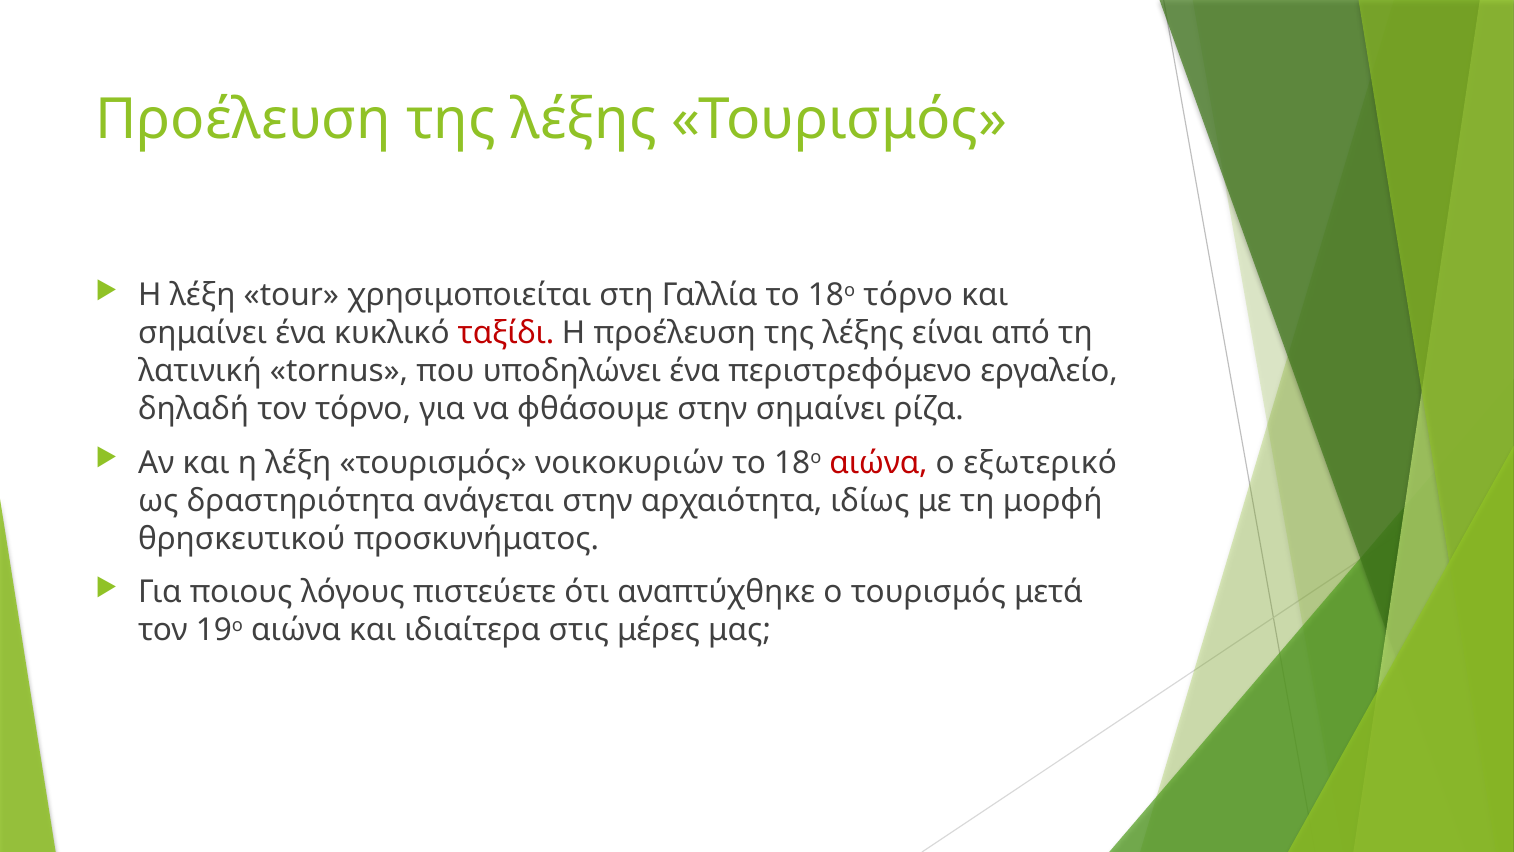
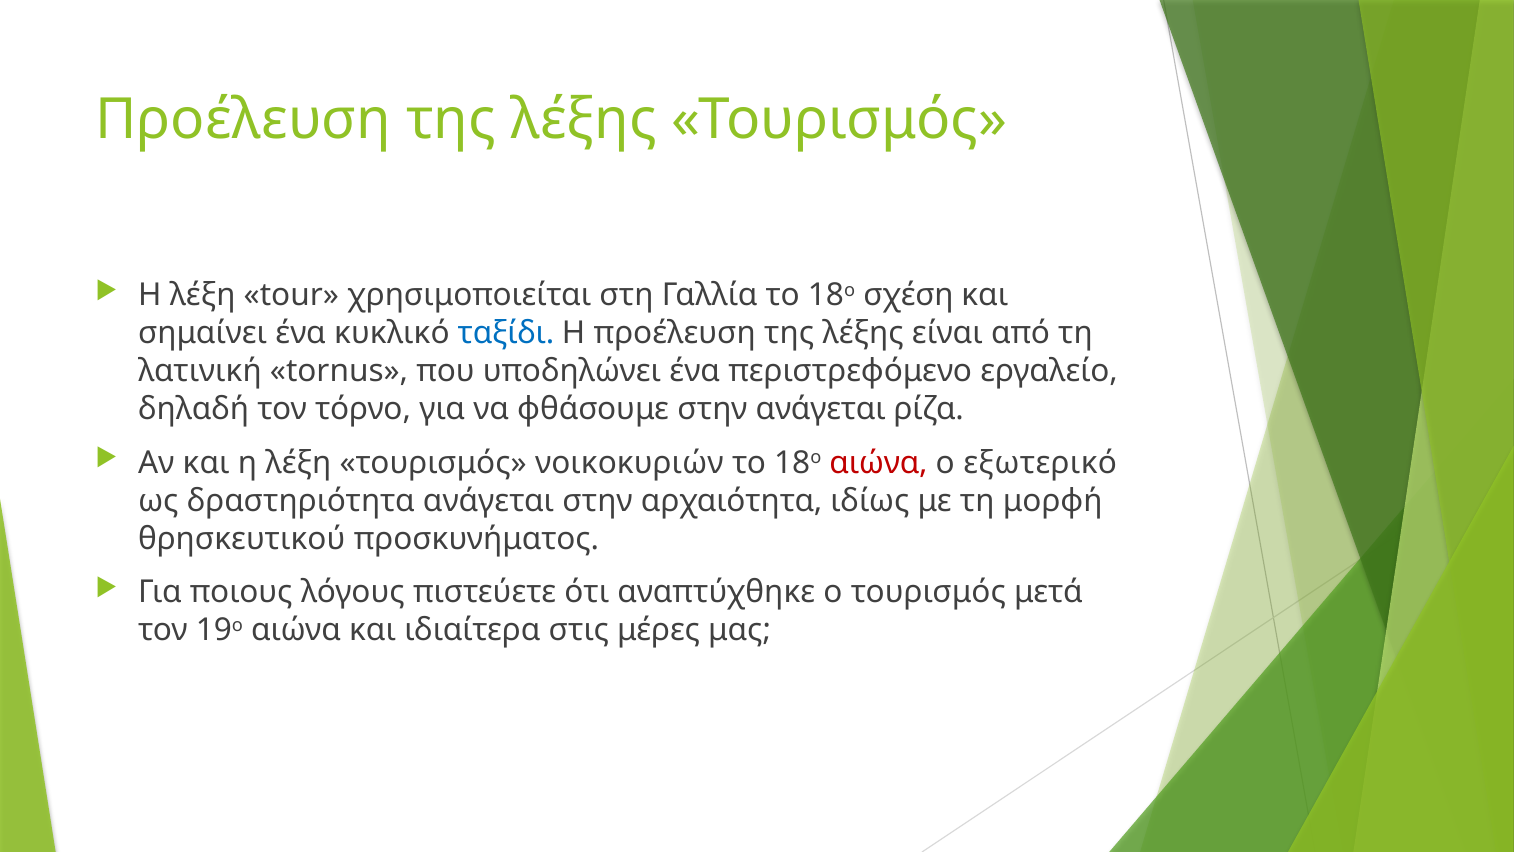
18ο τόρνο: τόρνο -> σχέση (908, 295)
ταξίδι colour: red -> blue (506, 333)
στην σημαίνει: σημαίνει -> ανάγεται (821, 409)
